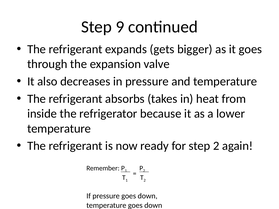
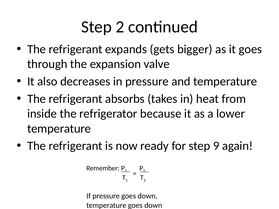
Step 9: 9 -> 2 (120, 27)
step 2: 2 -> 9 (216, 146)
